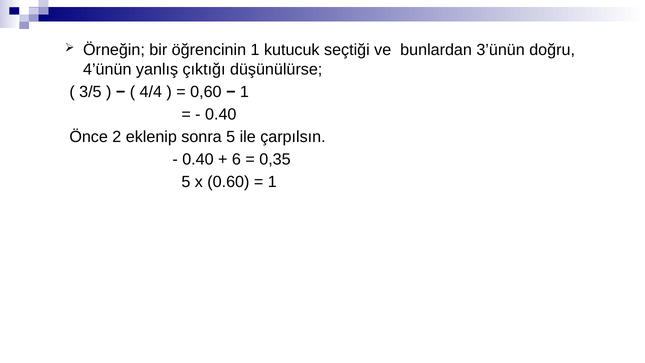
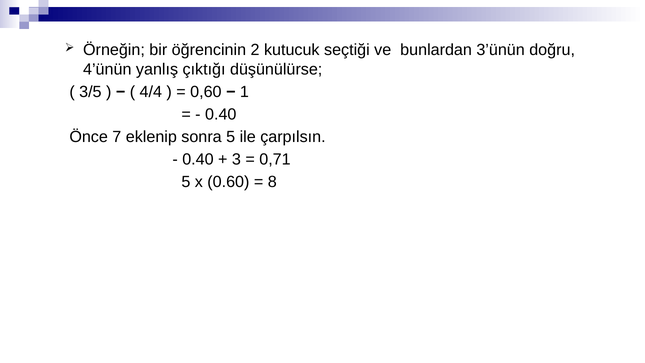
öğrencinin 1: 1 -> 2 (255, 50)
2: 2 -> 7 (117, 137)
6: 6 -> 3 (236, 159)
0,35: 0,35 -> 0,71 (275, 159)
1: 1 -> 8 (272, 182)
